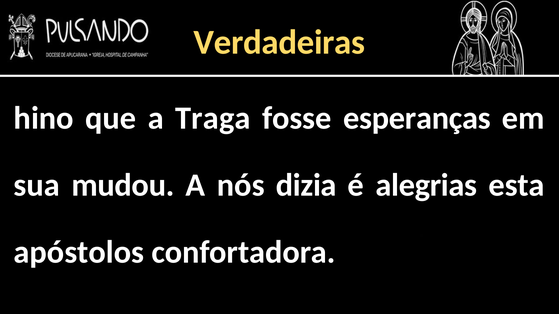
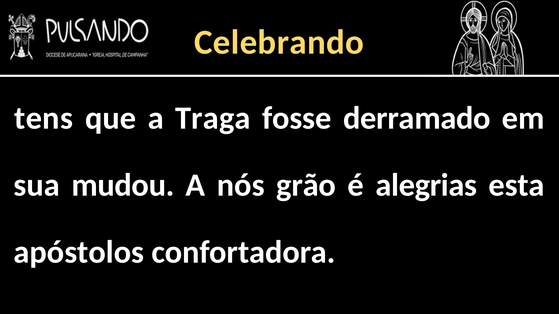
Verdadeiras: Verdadeiras -> Celebrando (279, 42)
hino: hino -> tens (44, 118)
esperanças: esperanças -> derramado (417, 118)
dizia: dizia -> grão (306, 185)
